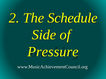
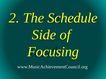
Pressure: Pressure -> Focusing (53, 52)
